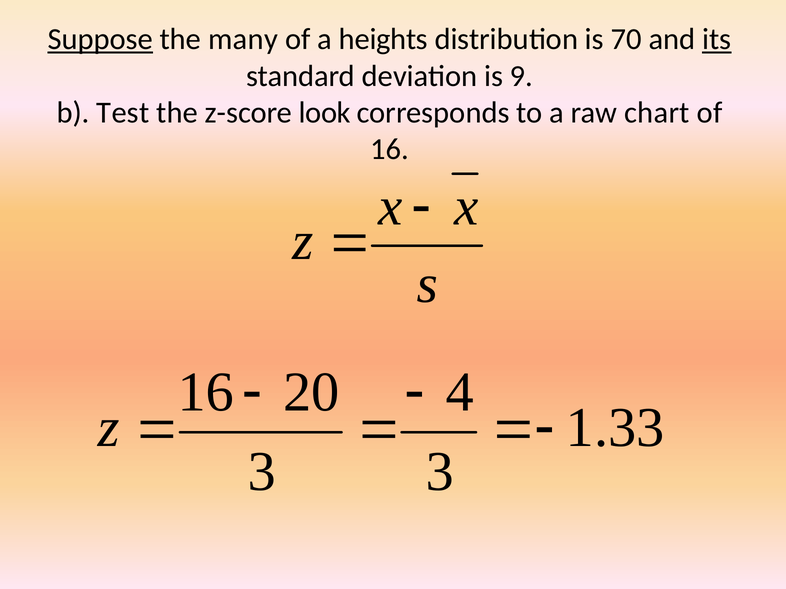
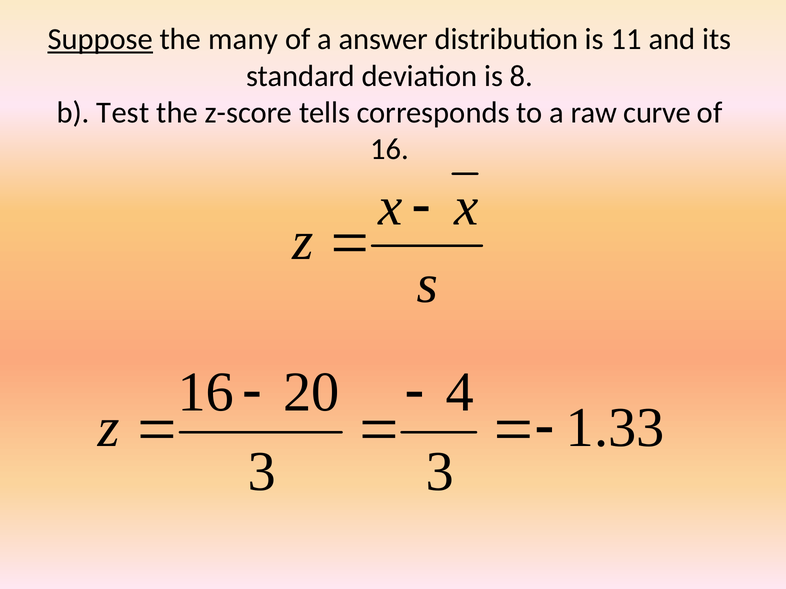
heights: heights -> answer (383, 39)
70: 70 -> 11 (626, 39)
its underline: present -> none (717, 39)
9: 9 -> 8 (521, 76)
look: look -> tells (325, 113)
chart: chart -> curve (657, 113)
